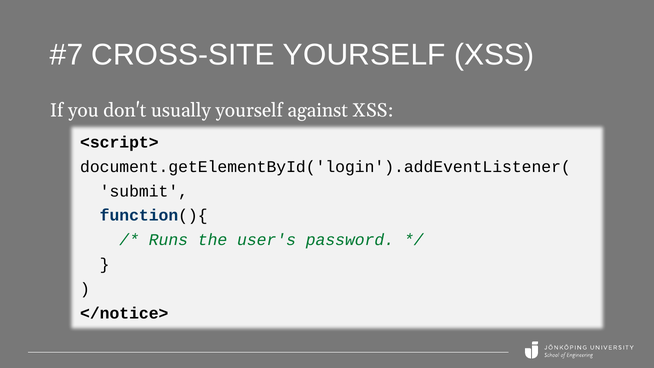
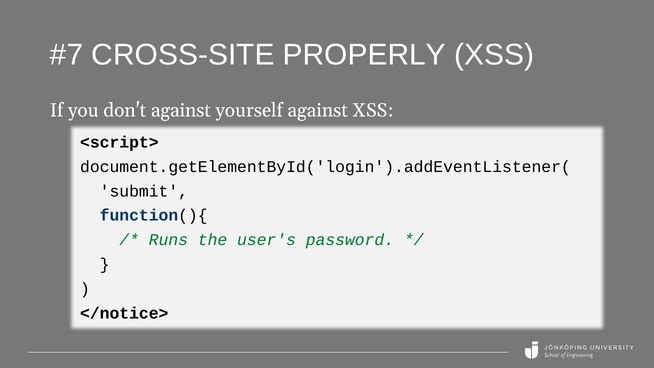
CROSS-SITE YOURSELF: YOURSELF -> PROPERLY (364, 55)
don't usually: usually -> against (181, 111)
